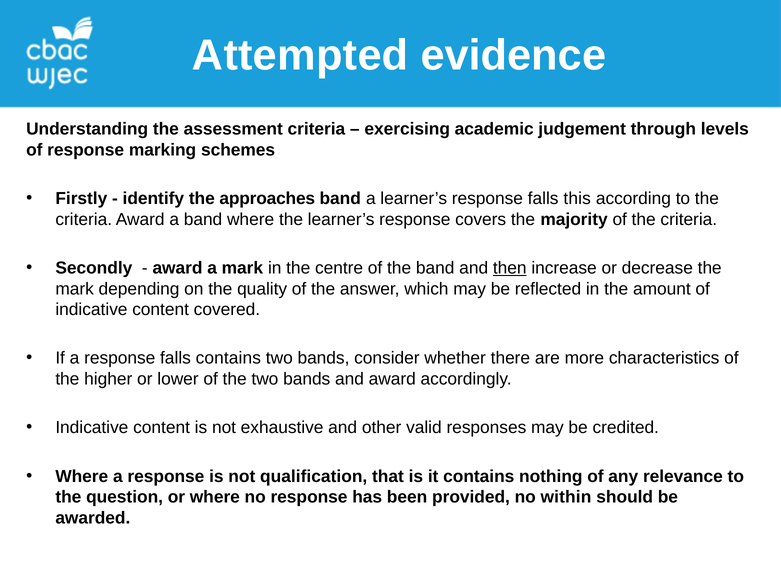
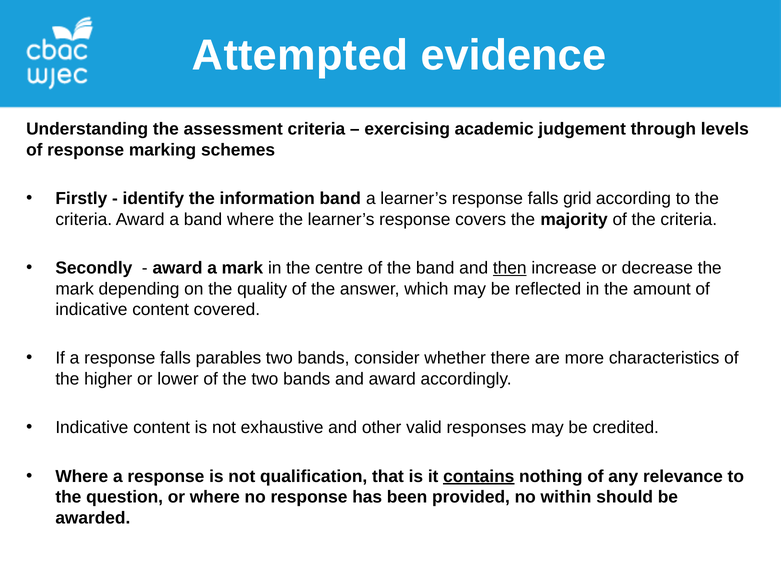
approaches: approaches -> information (267, 199)
this: this -> grid (577, 199)
falls contains: contains -> parables (228, 358)
contains underline: none -> present (479, 476)
